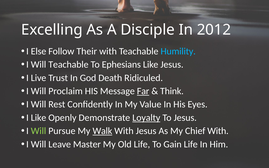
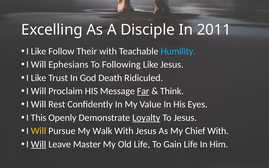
2012: 2012 -> 2011 (214, 30)
Else: Else -> Like (39, 51)
Will Teachable: Teachable -> Ephesians (68, 65)
Ephesians: Ephesians -> Following (121, 65)
Live: Live -> Like (39, 78)
I Like: Like -> This (39, 118)
Will colour: light green -> yellow (39, 131)
Walk underline: present -> none (102, 131)
Will underline: none -> present (39, 144)
